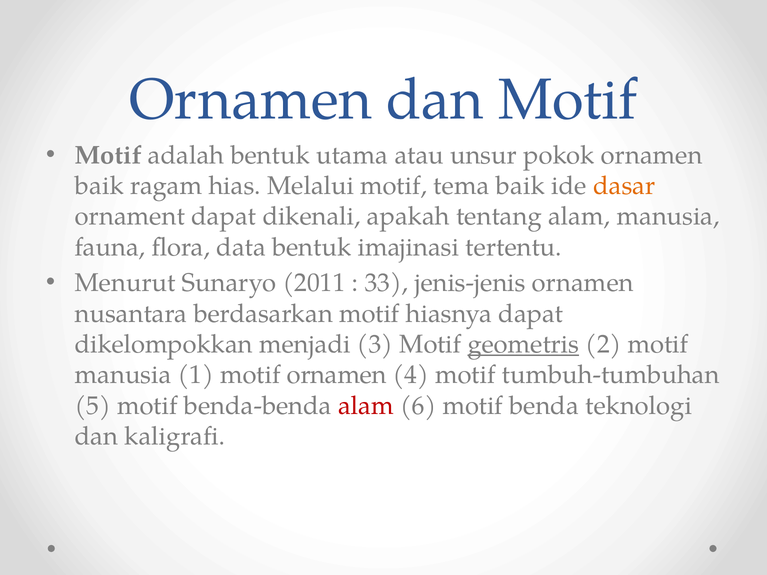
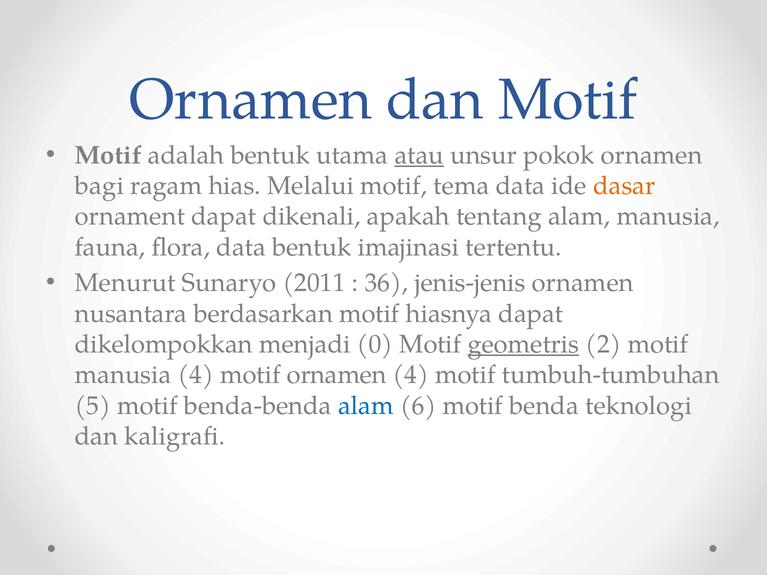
atau underline: none -> present (419, 155)
baik: baik -> bagi (99, 186)
tema baik: baik -> data (521, 186)
33: 33 -> 36 (386, 283)
3: 3 -> 0 (375, 344)
manusia 1: 1 -> 4 (196, 375)
alam colour: red -> blue (366, 406)
